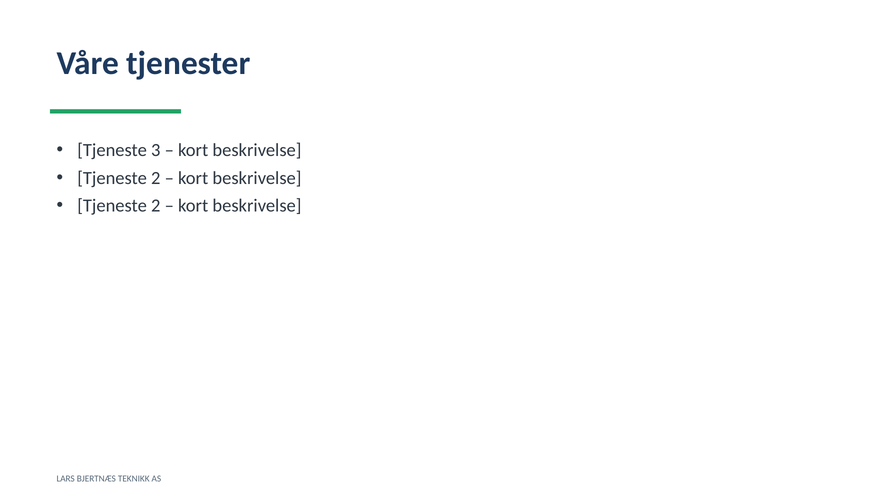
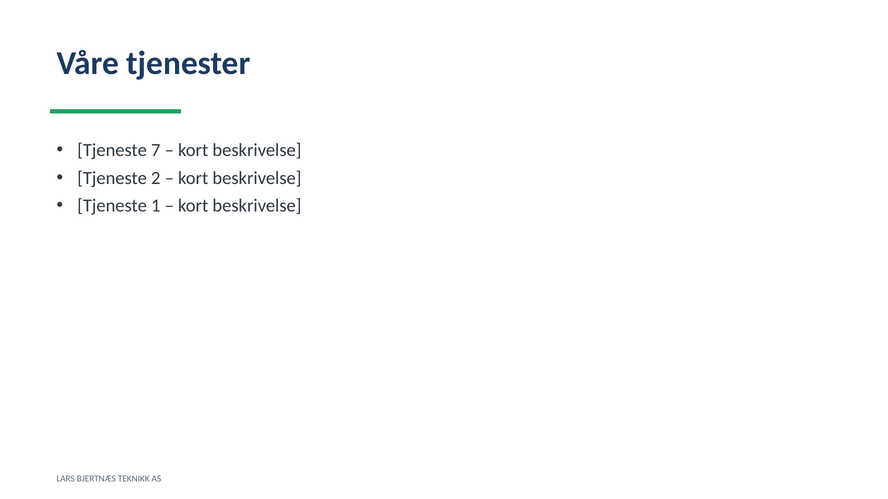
3: 3 -> 7 (156, 150)
2: 2 -> 1 (156, 206)
